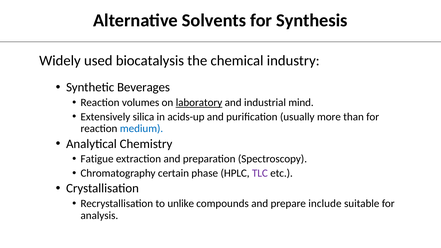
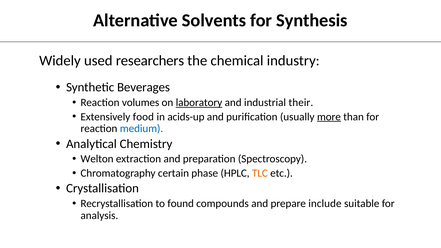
biocatalysis: biocatalysis -> researchers (150, 61)
mind: mind -> their (301, 103)
silica: silica -> food (143, 117)
more underline: none -> present (329, 117)
Fatigue: Fatigue -> Welton (97, 159)
TLC colour: purple -> orange (260, 173)
unlike: unlike -> found (181, 204)
